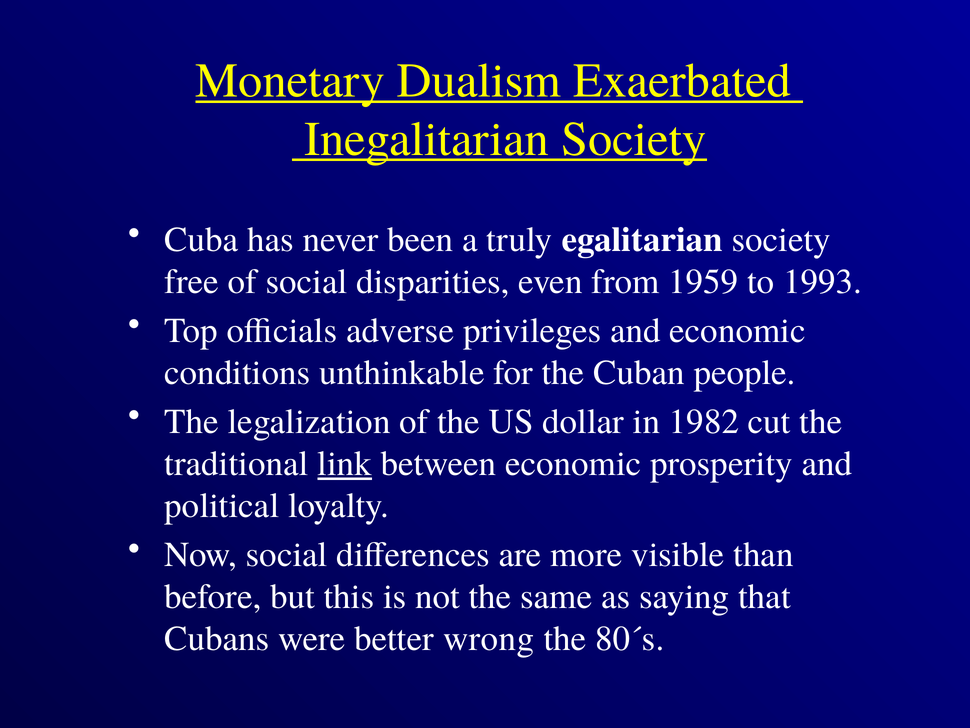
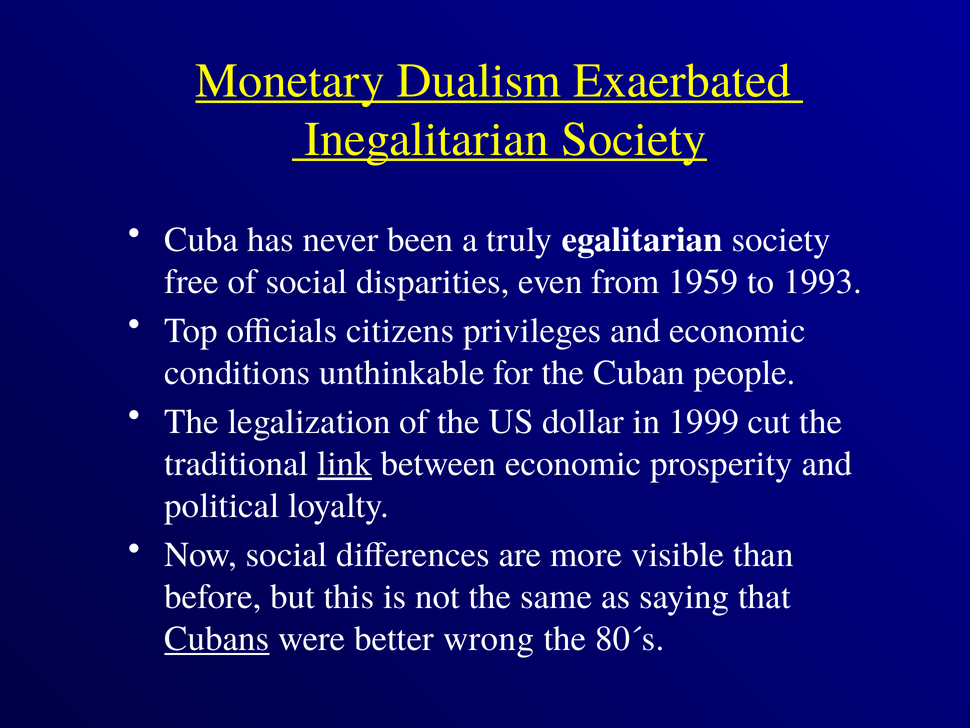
adverse: adverse -> citizens (400, 330)
1982: 1982 -> 1999 (704, 421)
Cubans underline: none -> present (217, 638)
